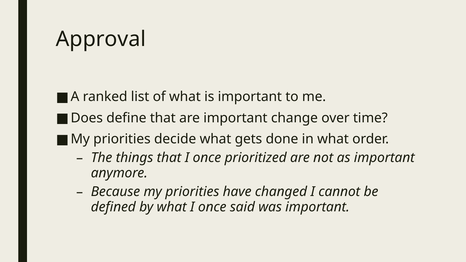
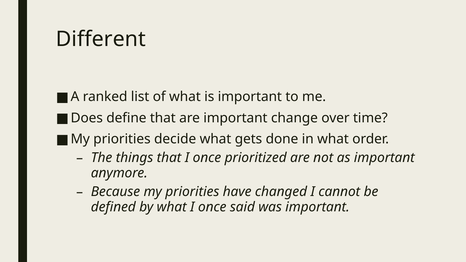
Approval: Approval -> Different (101, 39)
